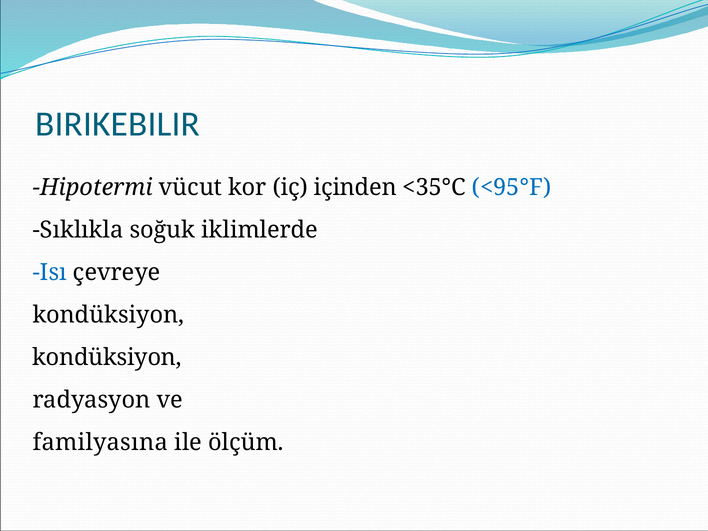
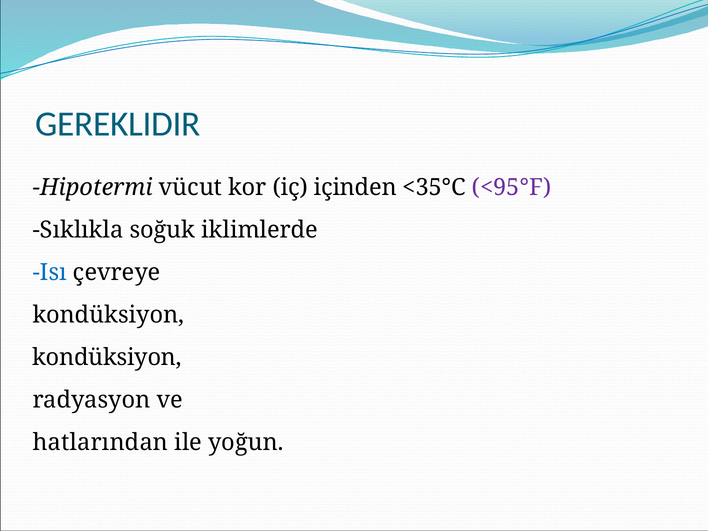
BIRIKEBILIR: BIRIKEBILIR -> GEREKLIDIR (118, 124)
<95°F colour: blue -> purple (512, 187)
familyasına: familyasına -> hatlarından (100, 442)
ölçüm: ölçüm -> yoğun (246, 442)
